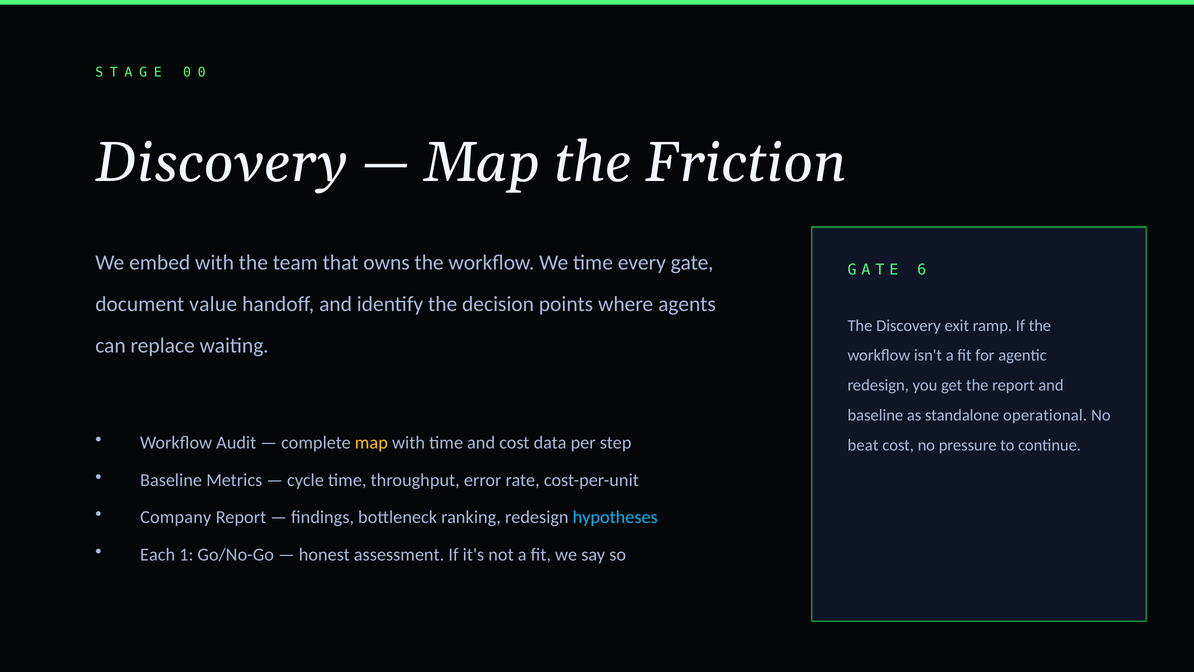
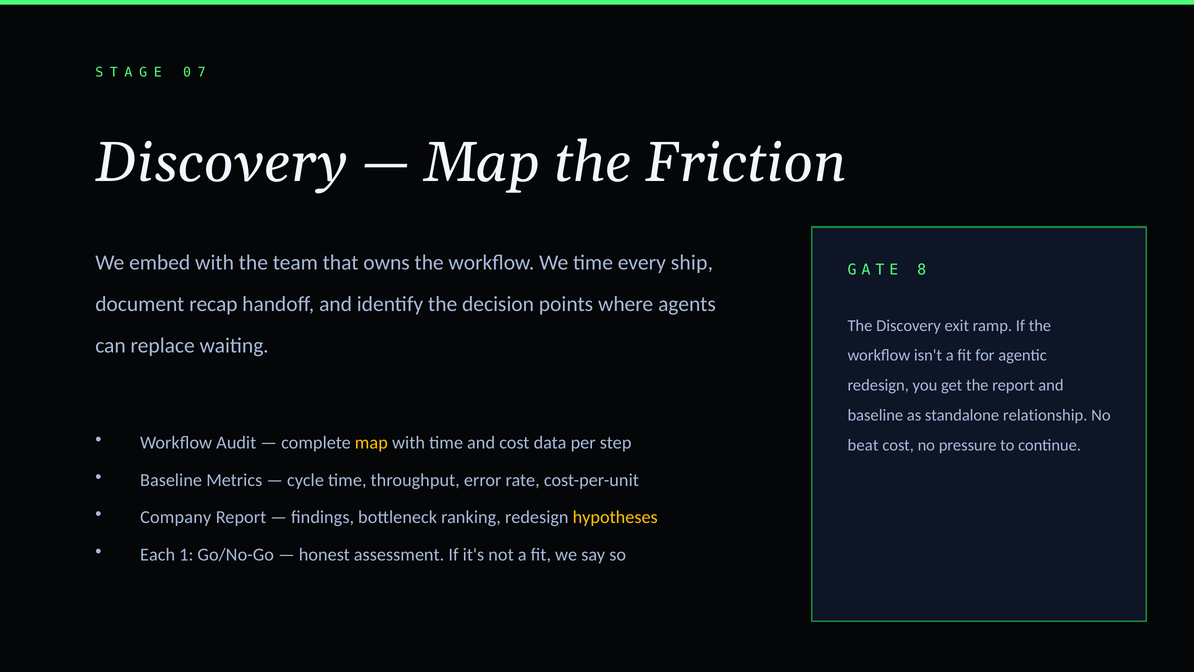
0: 0 -> 7 (202, 73)
gate: gate -> ship (692, 263)
6: 6 -> 8 (922, 270)
value: value -> recap (213, 304)
operational: operational -> relationship (1045, 415)
hypotheses colour: light blue -> yellow (615, 517)
